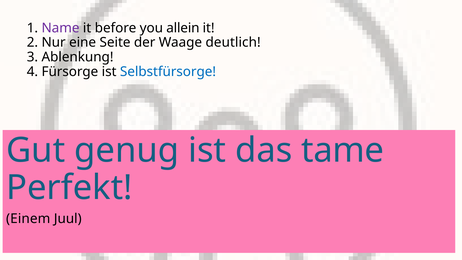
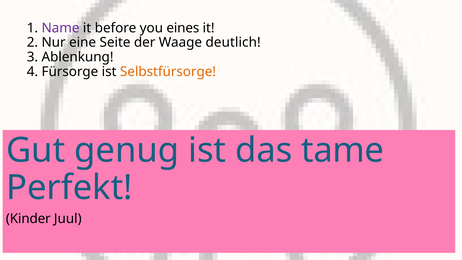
allein: allein -> eines (183, 28)
Selbstfürsorge colour: blue -> orange (168, 72)
Einem: Einem -> Kinder (28, 218)
